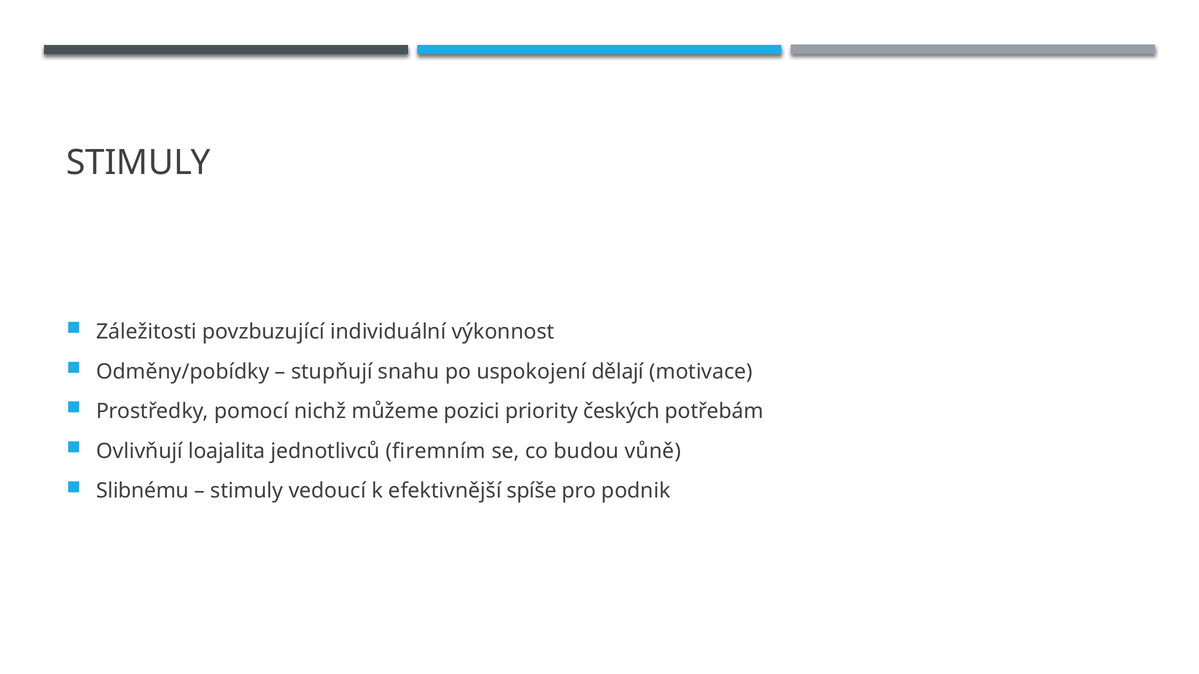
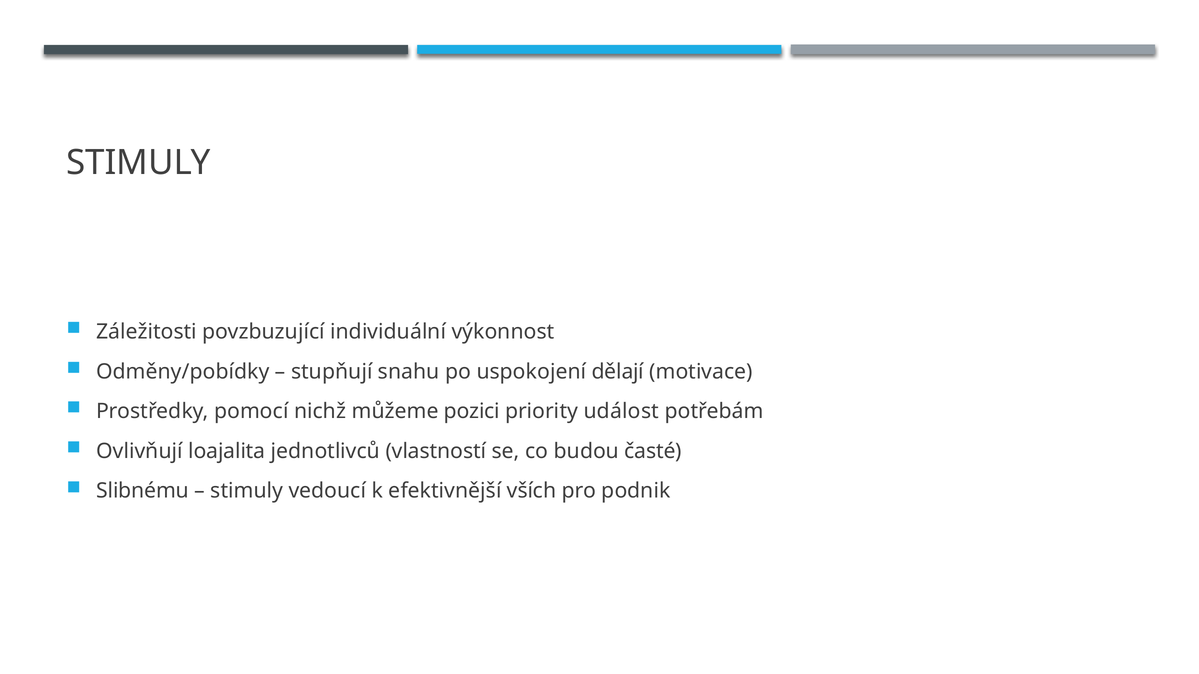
českých: českých -> událost (621, 412)
firemním: firemním -> vlastností (436, 451)
vůně: vůně -> časté (653, 451)
spíše: spíše -> vších (532, 491)
